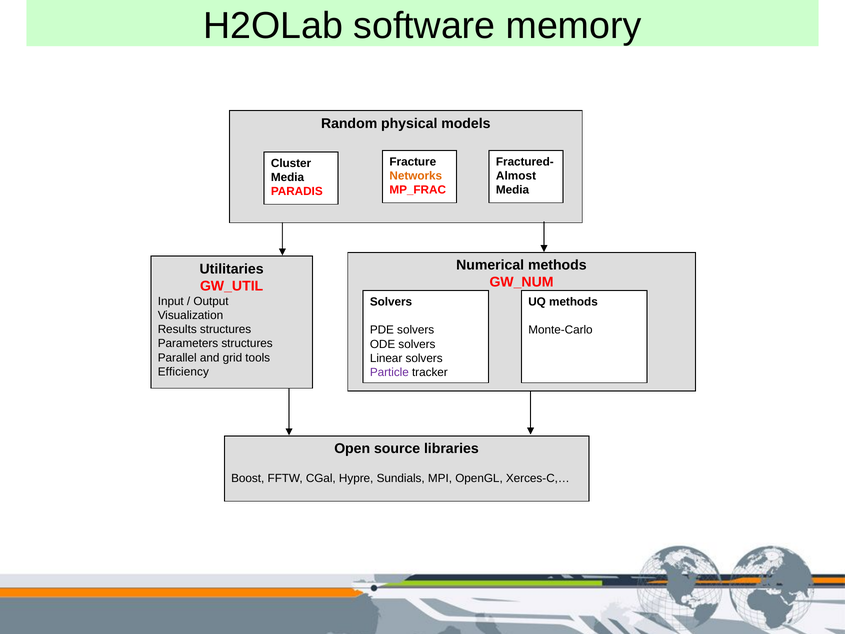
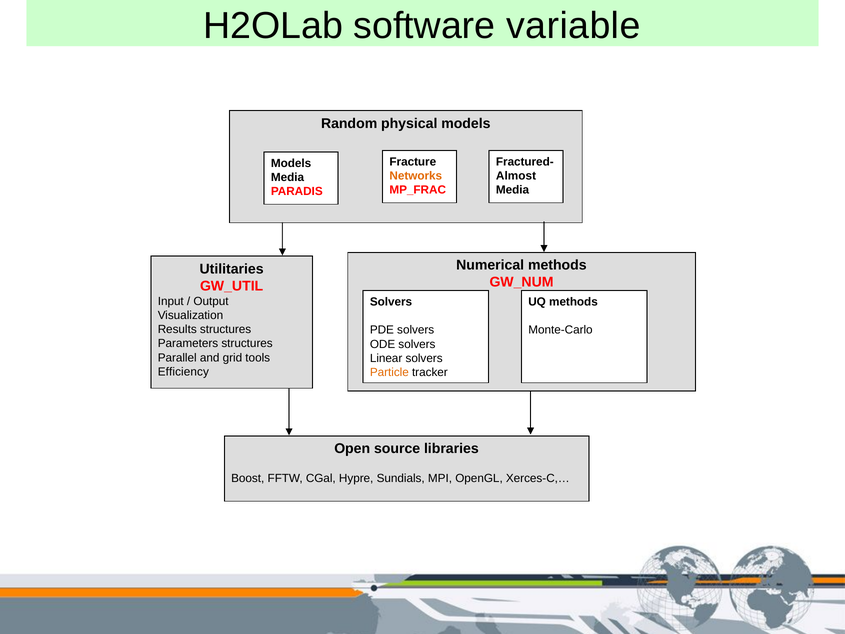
memory: memory -> variable (573, 26)
Cluster: Cluster -> Models (291, 163)
Particle colour: purple -> orange (389, 372)
